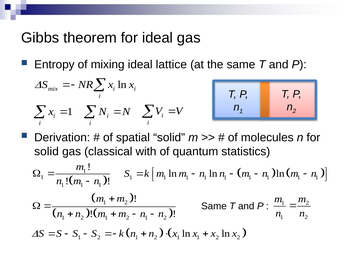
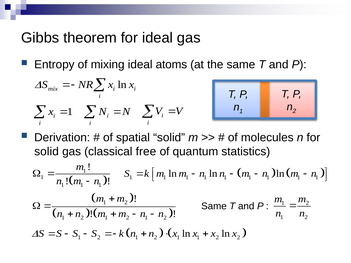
lattice: lattice -> atoms (171, 65)
with: with -> free (146, 152)
